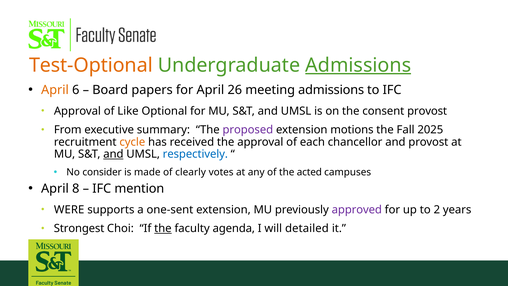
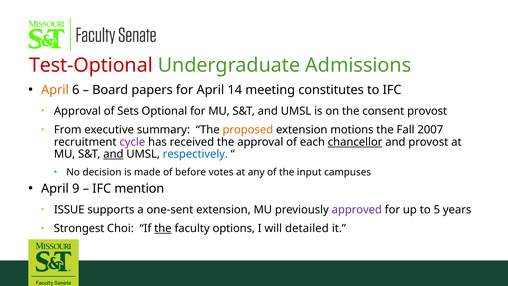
Test-Optional colour: orange -> red (91, 65)
Admissions underline: present -> none (358, 65)
26: 26 -> 14 (235, 90)
meeting admissions: admissions -> constitutes (331, 90)
Like: Like -> Sets (128, 111)
proposed colour: purple -> orange (248, 130)
2025: 2025 -> 2007 (430, 130)
cycle colour: orange -> purple (132, 142)
chancellor underline: none -> present (355, 142)
consider: consider -> decision (102, 172)
clearly: clearly -> before (191, 172)
acted: acted -> input (309, 172)
8: 8 -> 9 (76, 188)
WERE: WERE -> ISSUE (69, 210)
2: 2 -> 5 (437, 210)
agenda: agenda -> options (234, 228)
